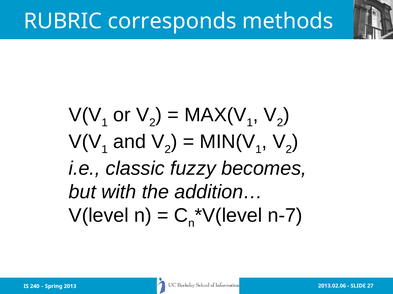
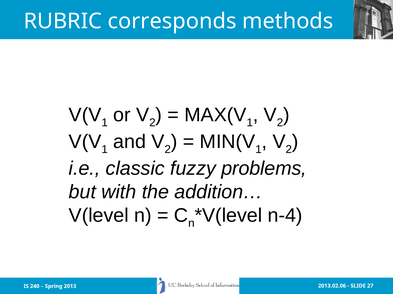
becomes: becomes -> problems (264, 169)
n-7: n-7 -> n-4 (285, 216)
